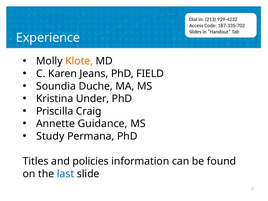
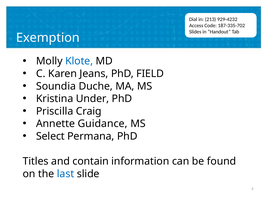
Experience: Experience -> Exemption (48, 38)
Klote colour: orange -> blue (79, 61)
Study: Study -> Select (50, 136)
policies: policies -> contain (91, 161)
